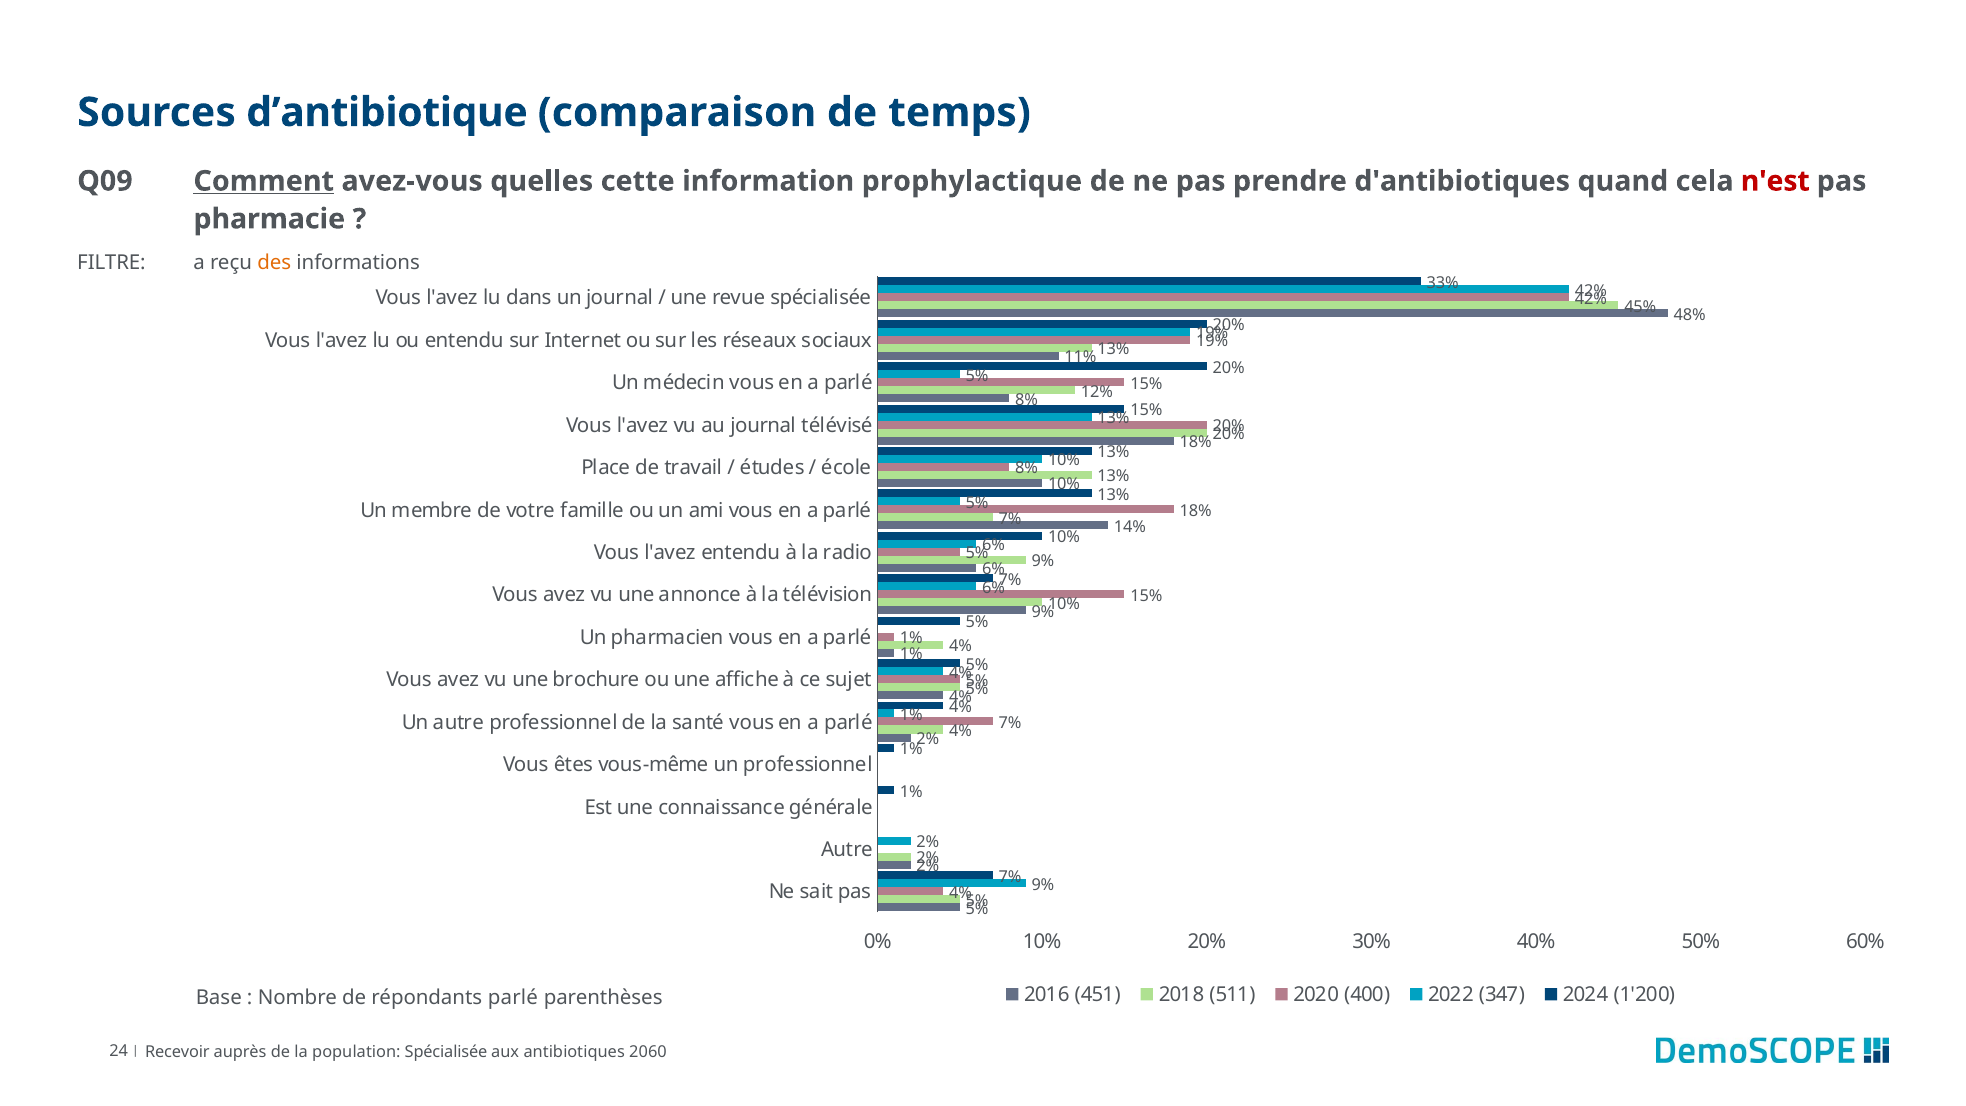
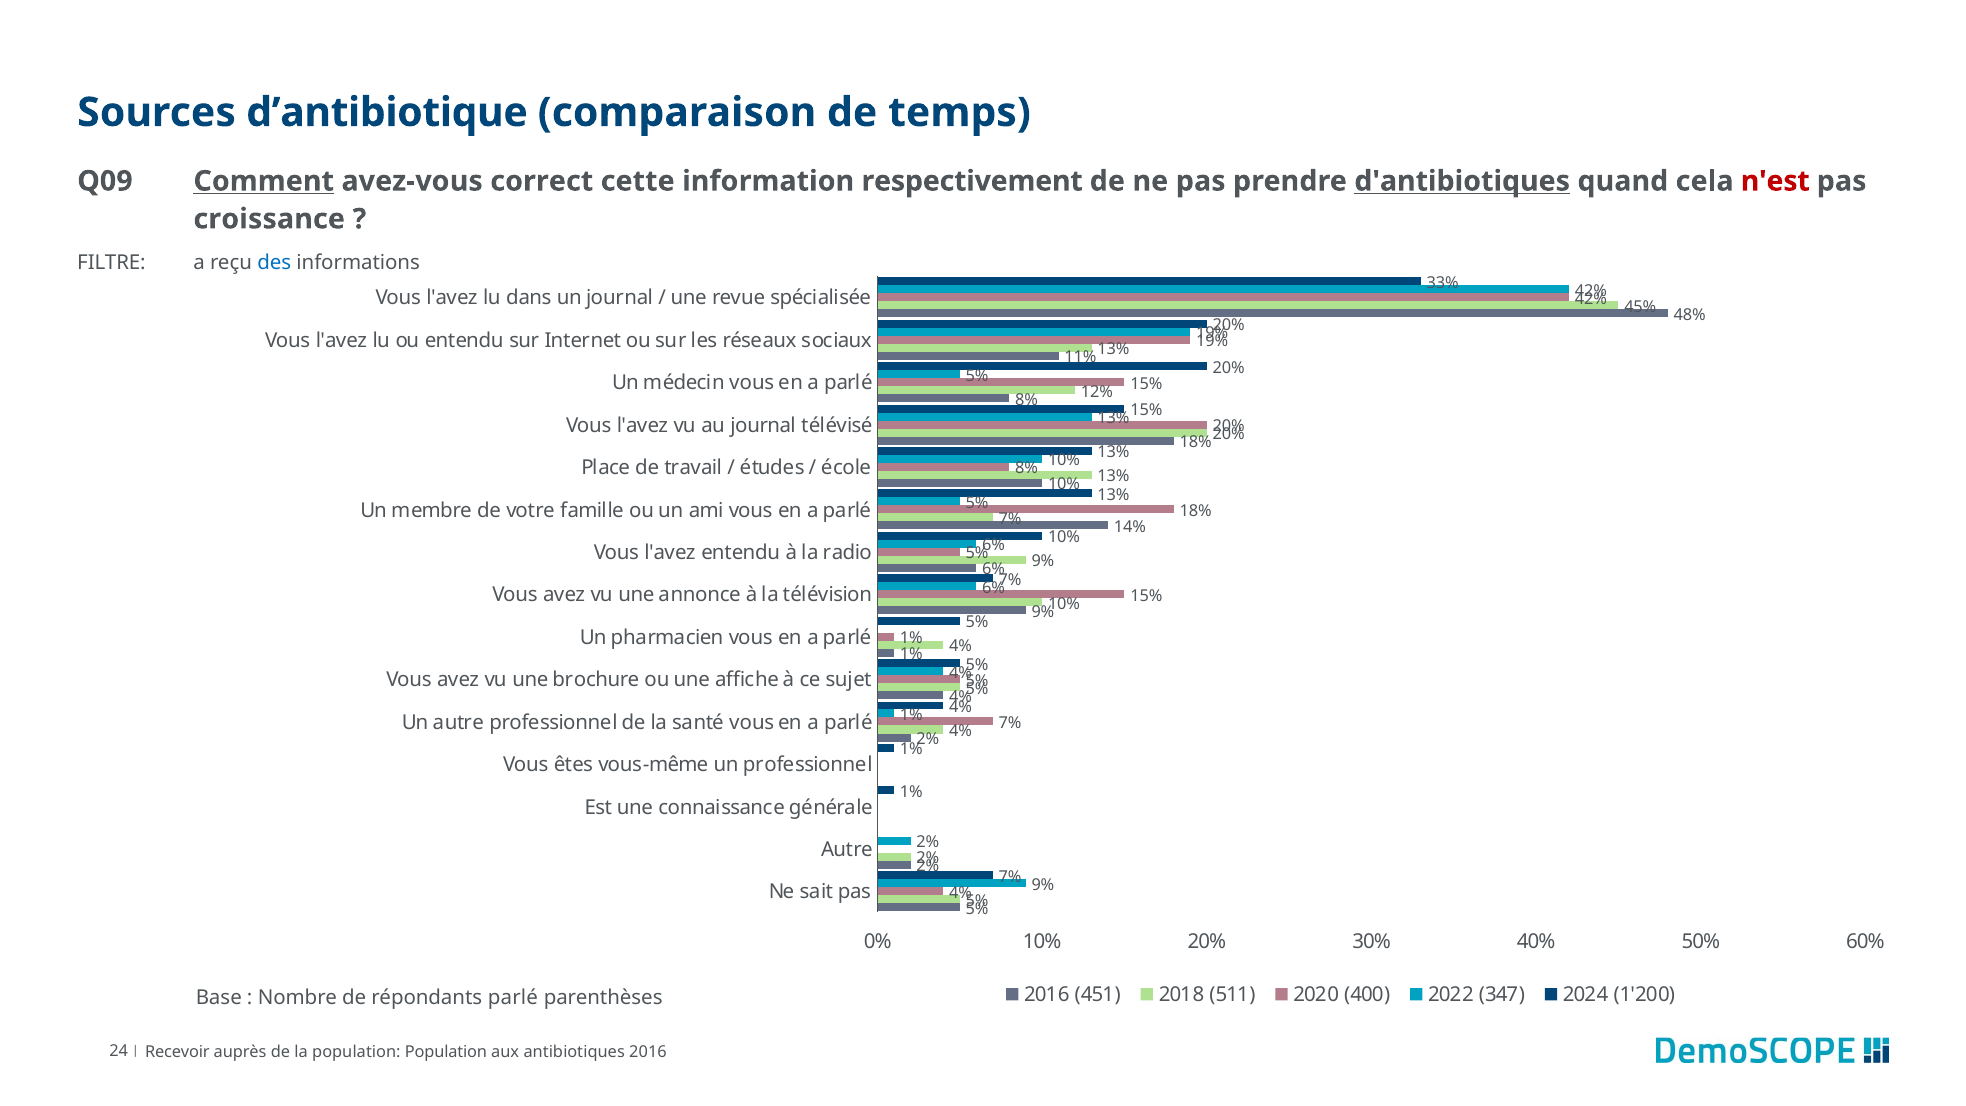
quelles: quelles -> correct (542, 181)
prophylactique: prophylactique -> respectivement (972, 181)
d'antibiotiques underline: none -> present (1462, 181)
pharmacie: pharmacie -> croissance (269, 219)
des colour: orange -> blue (274, 263)
population Spécialisée: Spécialisée -> Population (446, 1052)
antibiotiques 2060: 2060 -> 2016 (648, 1052)
